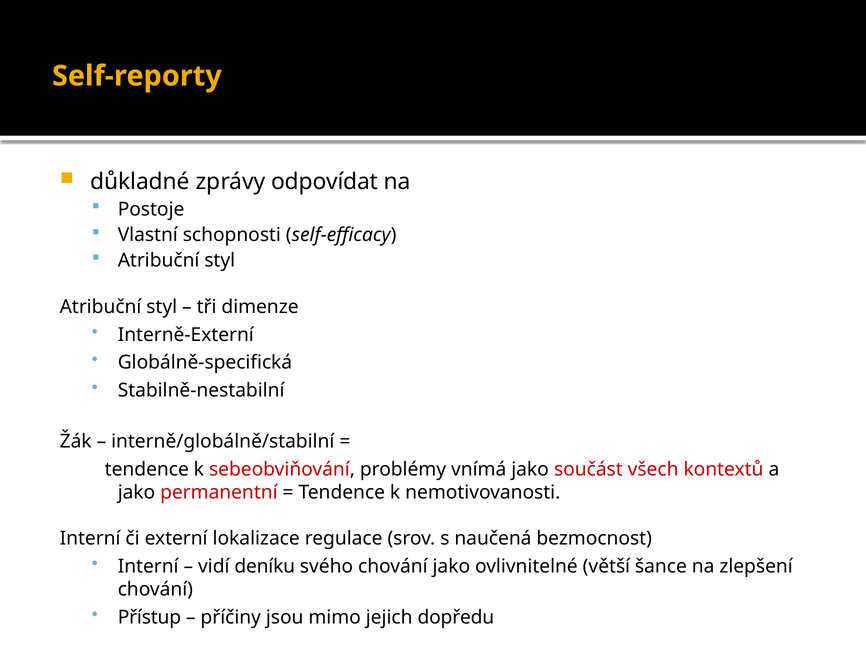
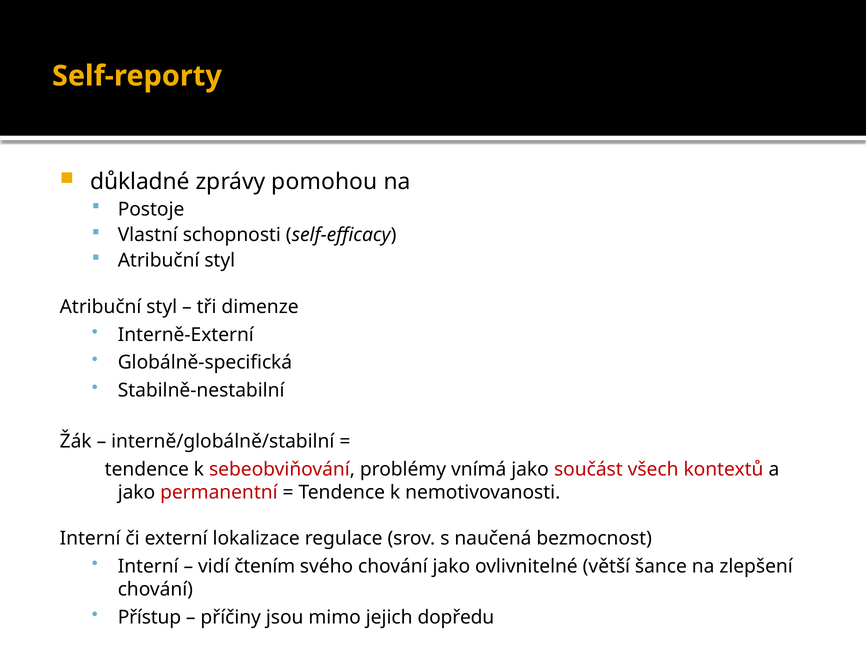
odpovídat: odpovídat -> pomohou (324, 182)
deníku: deníku -> čtením (265, 567)
